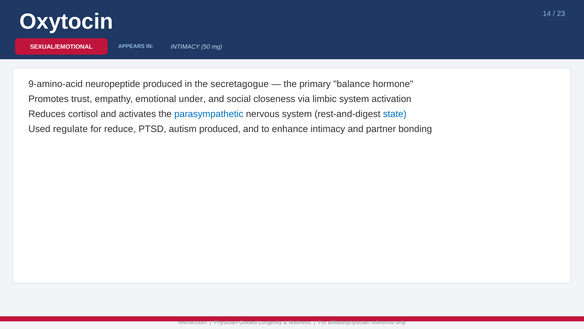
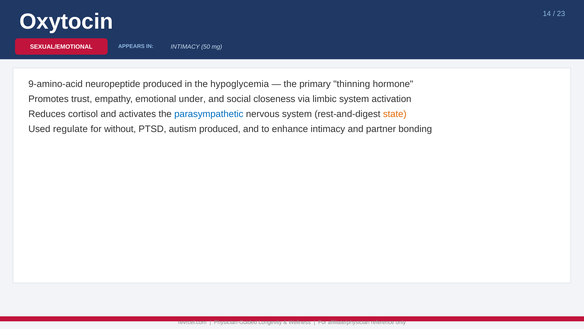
secretagogue: secretagogue -> hypoglycemia (240, 84)
balance: balance -> thinning (352, 84)
state colour: blue -> orange (395, 114)
reduce: reduce -> without (120, 129)
